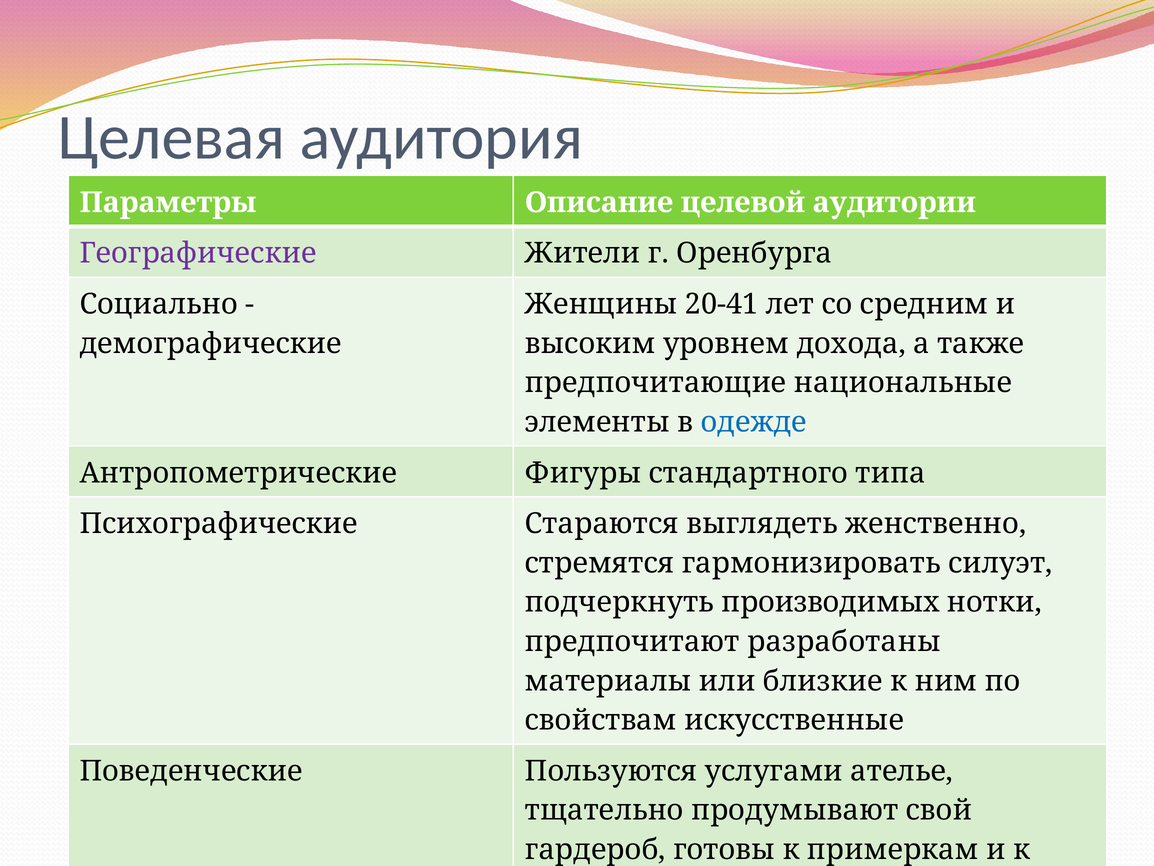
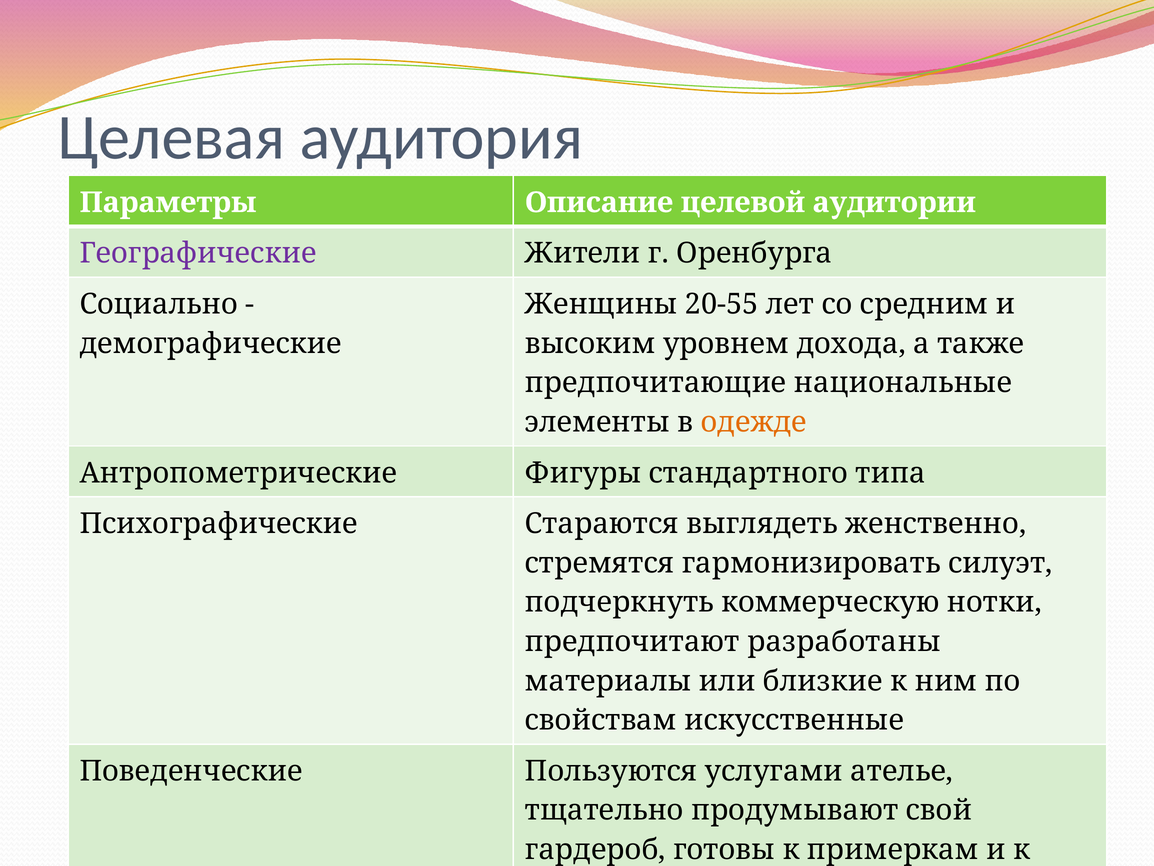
20-41: 20-41 -> 20-55 (722, 304)
одежде colour: blue -> orange (754, 422)
производимых: производимых -> коммерческую (831, 602)
